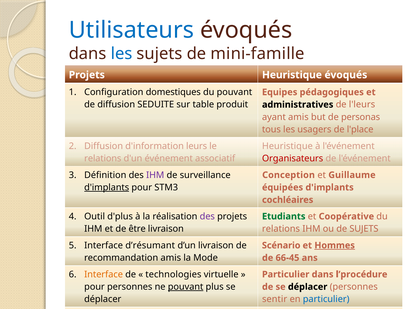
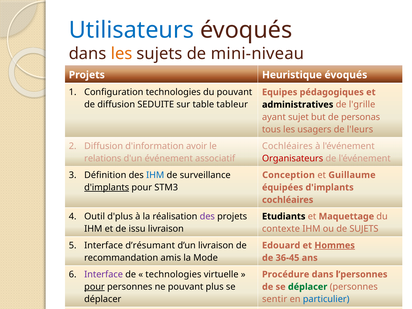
les colour: blue -> orange (122, 54)
mini-famille: mini-famille -> mini-niveau (258, 54)
Configuration domestiques: domestiques -> technologies (173, 92)
produit: produit -> tableur (232, 105)
l'leurs: l'leurs -> l'grille (362, 105)
ayant amis: amis -> sujet (298, 117)
l'place: l'place -> l'leurs (360, 129)
d'information leurs: leurs -> avoir (197, 146)
Heuristique: Heuristique -> Cochléaires (287, 146)
IHM colour: purple -> blue (155, 175)
Etudiants colour: green -> black (284, 216)
Coopérative: Coopérative -> Maquettage (346, 216)
être: être -> issu (137, 229)
relations: relations -> contexte (281, 229)
Scénario: Scénario -> Edouard (281, 245)
66-45: 66-45 -> 36-45 (287, 258)
Interface colour: orange -> purple (104, 274)
Particulier: Particulier -> Procédure (286, 274)
l’procédure: l’procédure -> l’personnes (362, 274)
pour underline: none -> present (95, 287)
pouvant underline: present -> none (186, 287)
déplacer colour: black -> green (308, 287)
